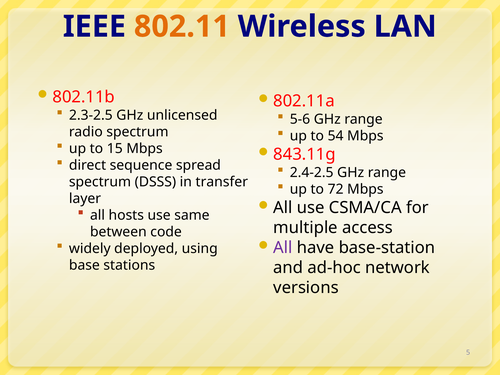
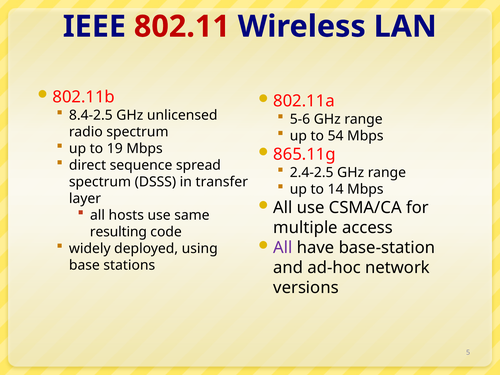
802.11 colour: orange -> red (182, 27)
2.3-2.5: 2.3-2.5 -> 8.4-2.5 (91, 115)
15: 15 -> 19 (115, 148)
843.11g: 843.11g -> 865.11g (304, 154)
72: 72 -> 14 (336, 189)
between: between -> resulting (118, 232)
